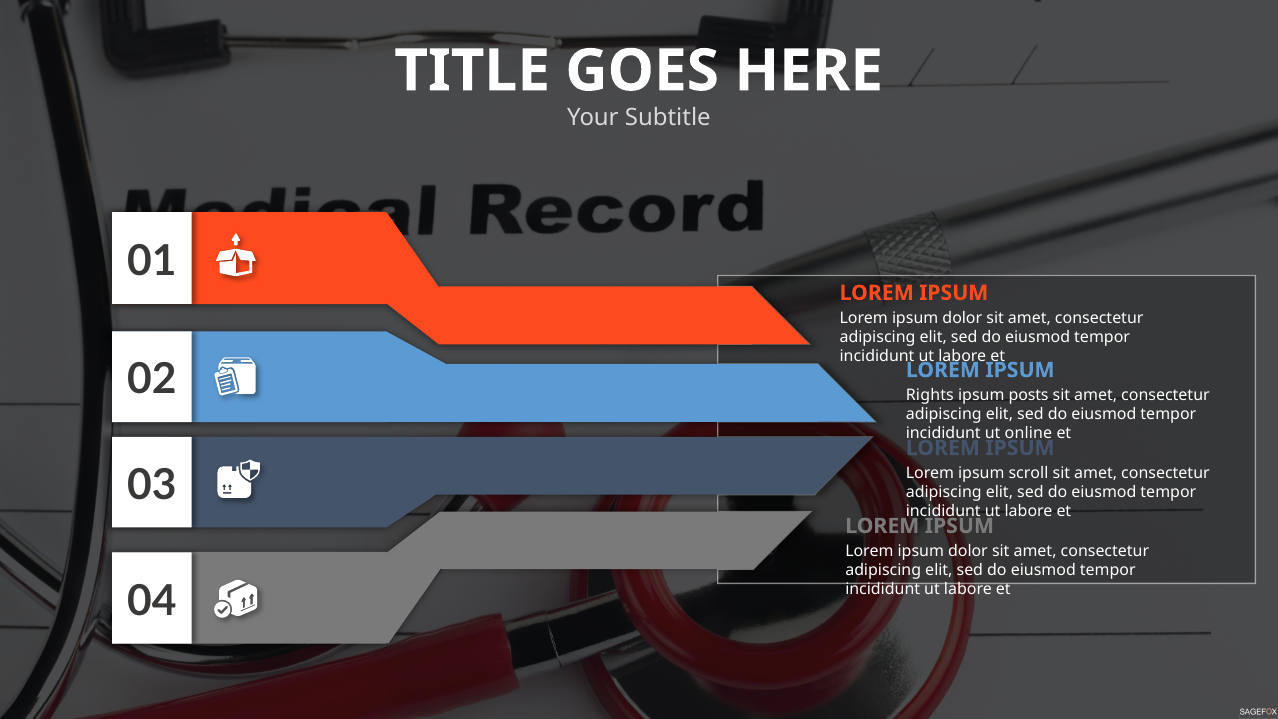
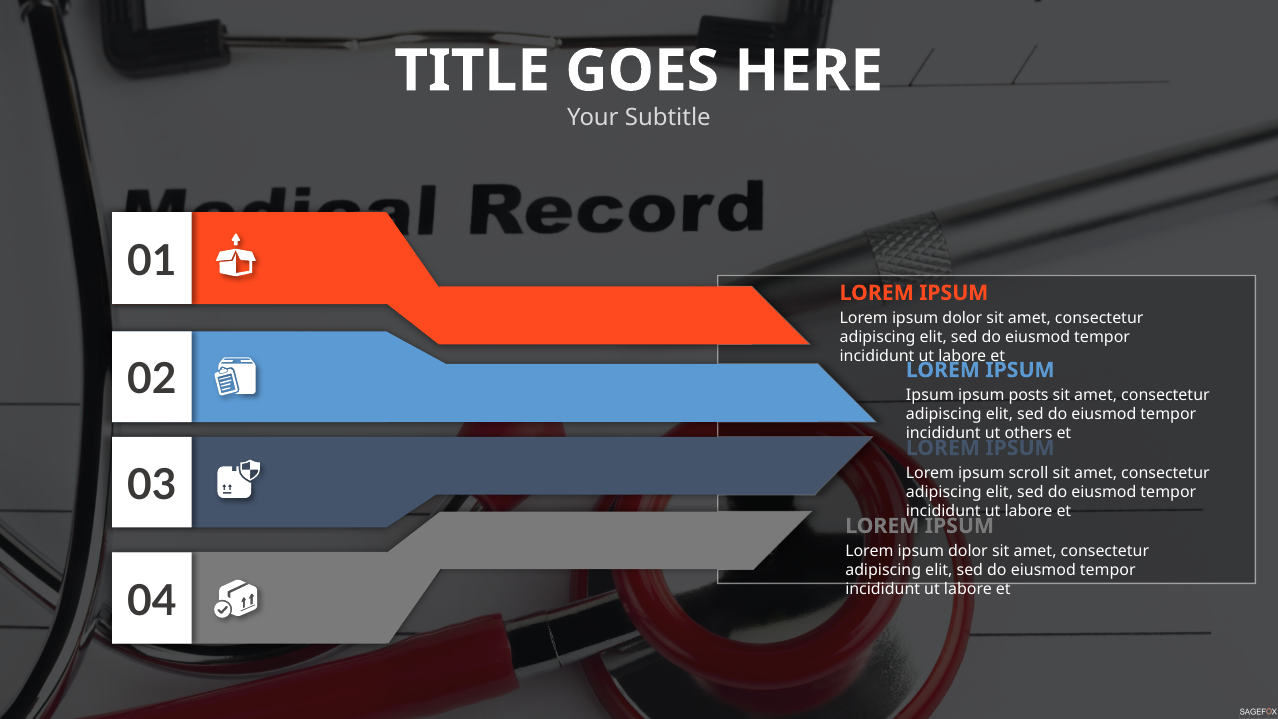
Rights: Rights -> Ipsum (930, 395)
online: online -> others (1029, 434)
